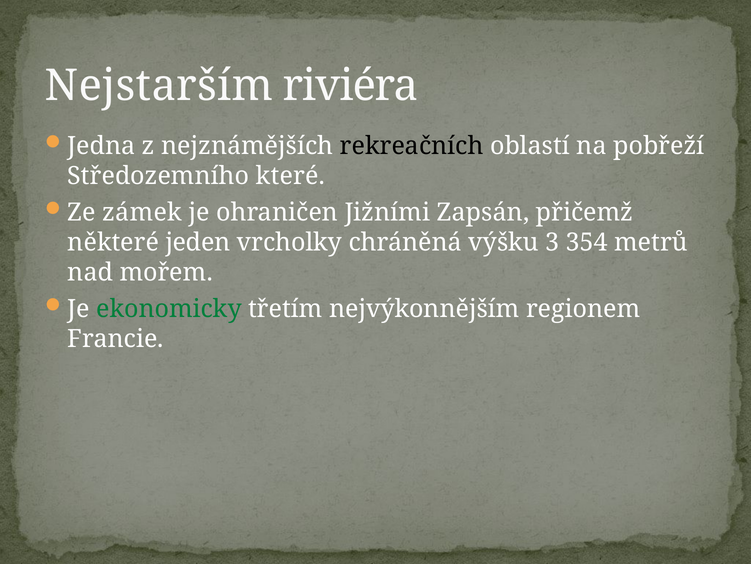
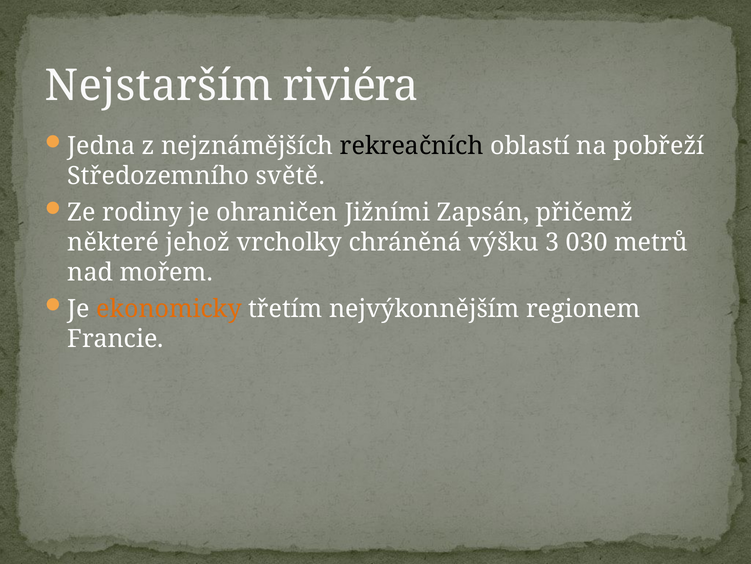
které: které -> světě (290, 176)
zámek: zámek -> rodiny (142, 212)
jeden: jeden -> jehož (198, 242)
354: 354 -> 030 (587, 242)
ekonomicky colour: green -> orange (169, 308)
